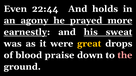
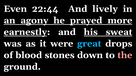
holds: holds -> lively (105, 9)
great colour: yellow -> light blue (89, 44)
praise: praise -> stones (60, 55)
